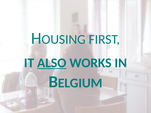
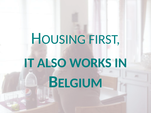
ALSO underline: present -> none (52, 63)
